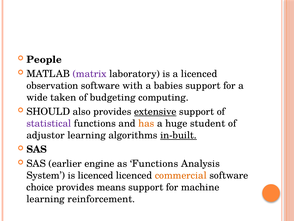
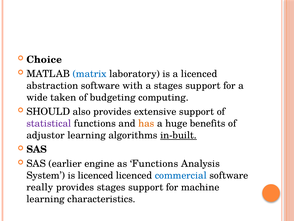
People: People -> Choice (44, 59)
matrix colour: purple -> blue (90, 74)
observation: observation -> abstraction (52, 85)
a babies: babies -> stages (168, 85)
extensive underline: present -> none (155, 111)
student: student -> benefits (208, 123)
commercial colour: orange -> blue (181, 175)
choice: choice -> really (40, 187)
provides means: means -> stages (111, 187)
reinforcement: reinforcement -> characteristics (101, 199)
